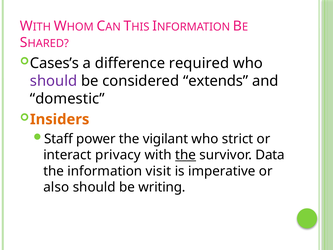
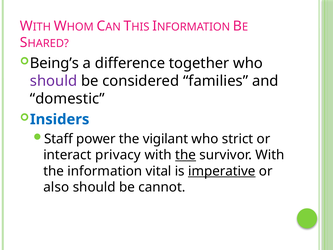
Cases’s: Cases’s -> Being’s (54, 63)
required: required -> together (199, 63)
extends: extends -> families (216, 81)
Insiders colour: orange -> blue (60, 119)
survivor Data: Data -> With (270, 155)
visit: visit -> vital (159, 171)
imperative underline: none -> present (222, 171)
writing: writing -> cannot (162, 187)
